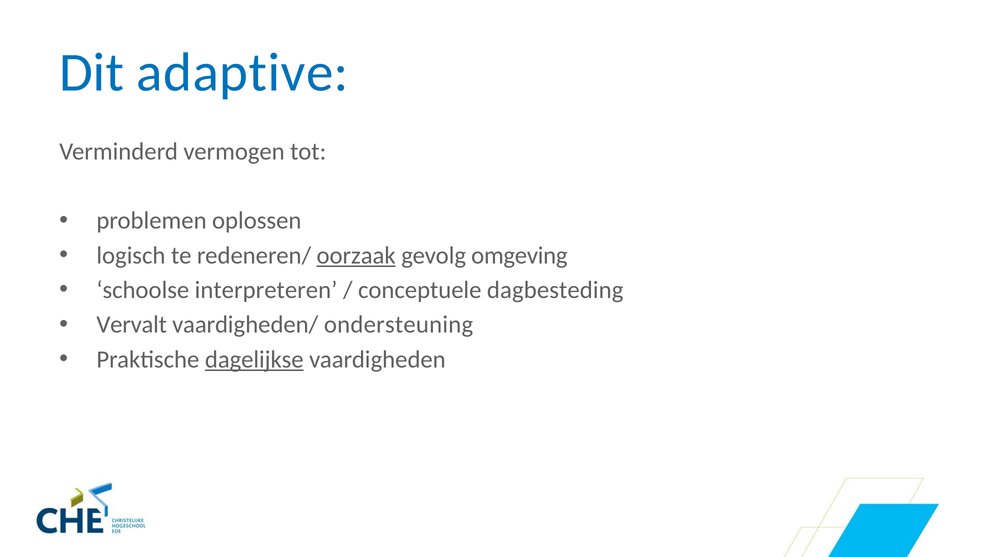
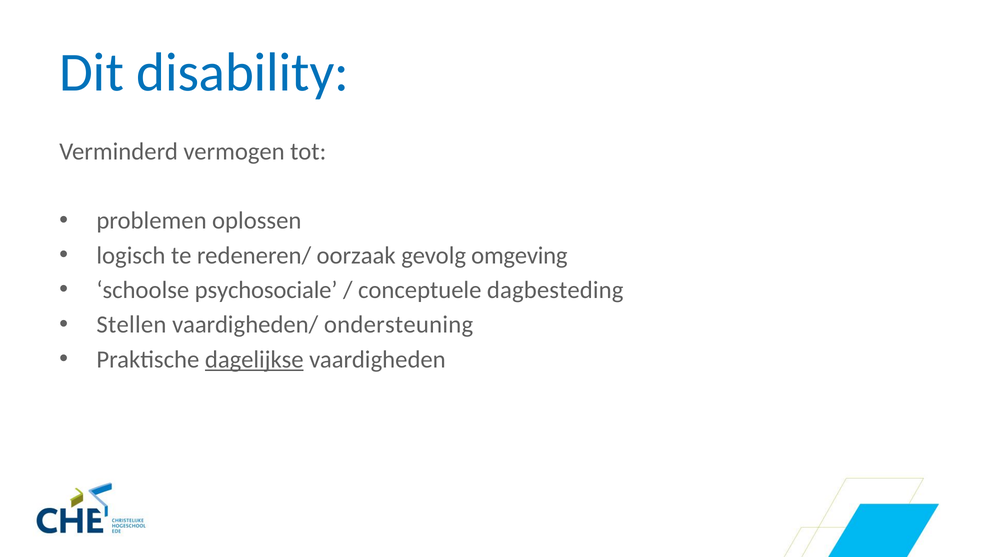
adaptive: adaptive -> disability (243, 72)
oorzaak underline: present -> none (356, 255)
interpreteren: interpreteren -> psychosociale (266, 290)
Vervalt: Vervalt -> Stellen (131, 324)
